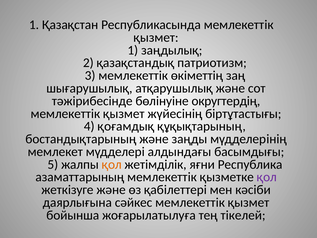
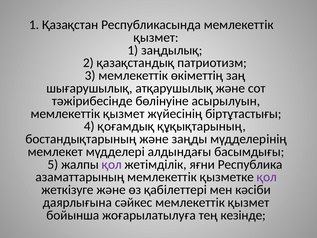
округтердің: округтердің -> асырылуын (226, 101)
қол colour: orange -> purple (112, 164)
тікелей: тікелей -> кезінде (243, 215)
